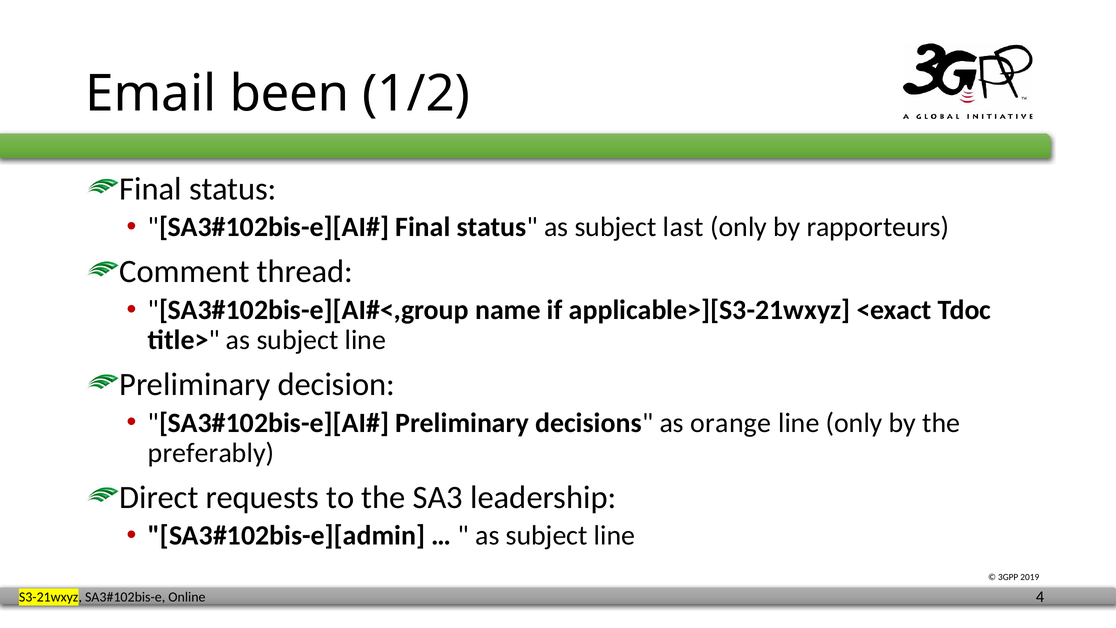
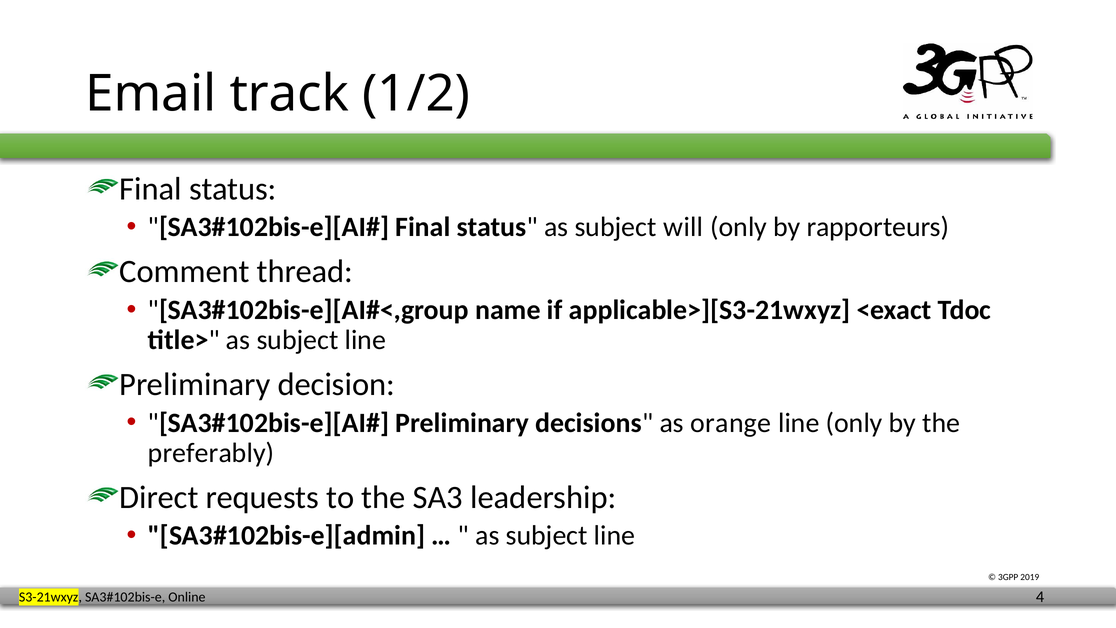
been: been -> track (289, 94)
last: last -> will (683, 227)
